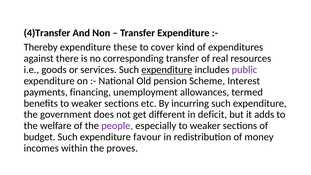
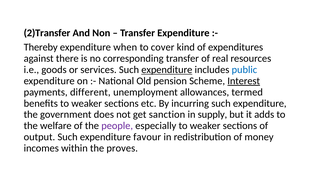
4)Transfer: 4)Transfer -> 2)Transfer (47, 33)
these: these -> when (125, 47)
public colour: purple -> blue (244, 70)
Interest underline: none -> present (244, 81)
financing: financing -> different (90, 92)
different: different -> sanction (167, 115)
deficit: deficit -> supply (212, 115)
budget: budget -> output (39, 137)
